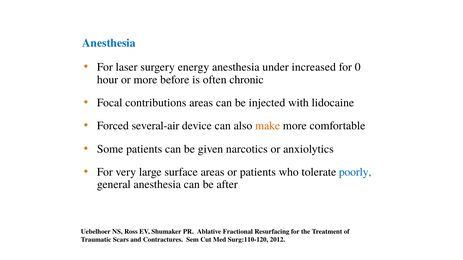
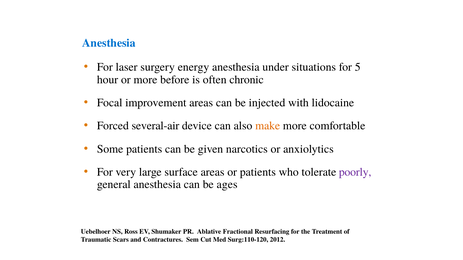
increased: increased -> situations (314, 67)
0: 0 -> 5 (358, 67)
contributions: contributions -> improvement (156, 103)
poorly colour: blue -> purple (355, 172)
after: after -> ages (227, 185)
